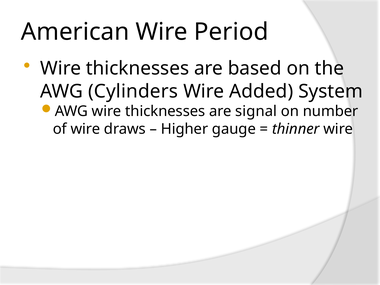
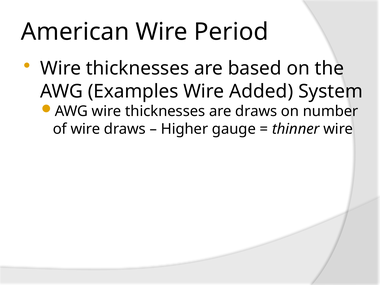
Cylinders: Cylinders -> Examples (133, 91)
are signal: signal -> draws (256, 111)
